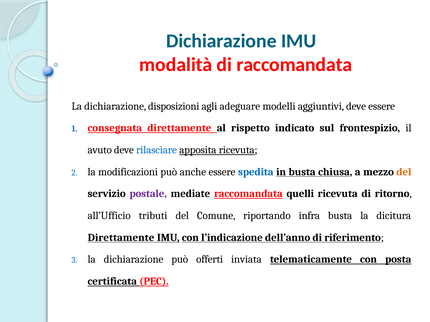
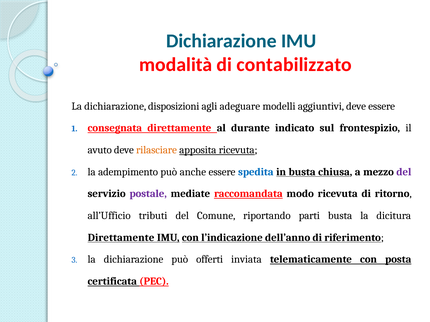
di raccomandata: raccomandata -> contabilizzato (294, 65)
rispetto: rispetto -> durante (250, 128)
rilasciare colour: blue -> orange (156, 150)
modificazioni: modificazioni -> adempimento (128, 172)
del colour: orange -> purple (404, 172)
quelli: quelli -> modo (300, 194)
infra: infra -> parti (309, 216)
